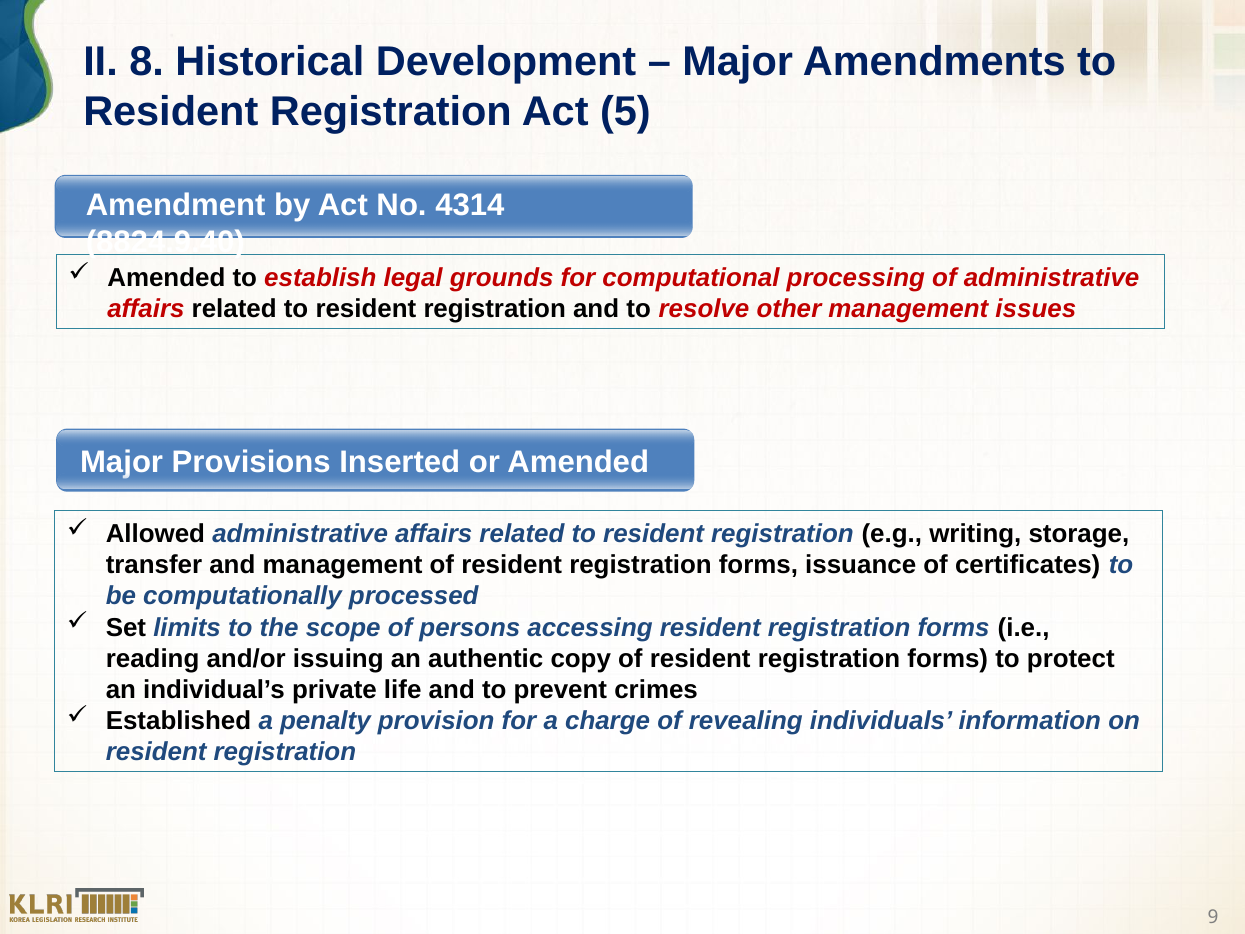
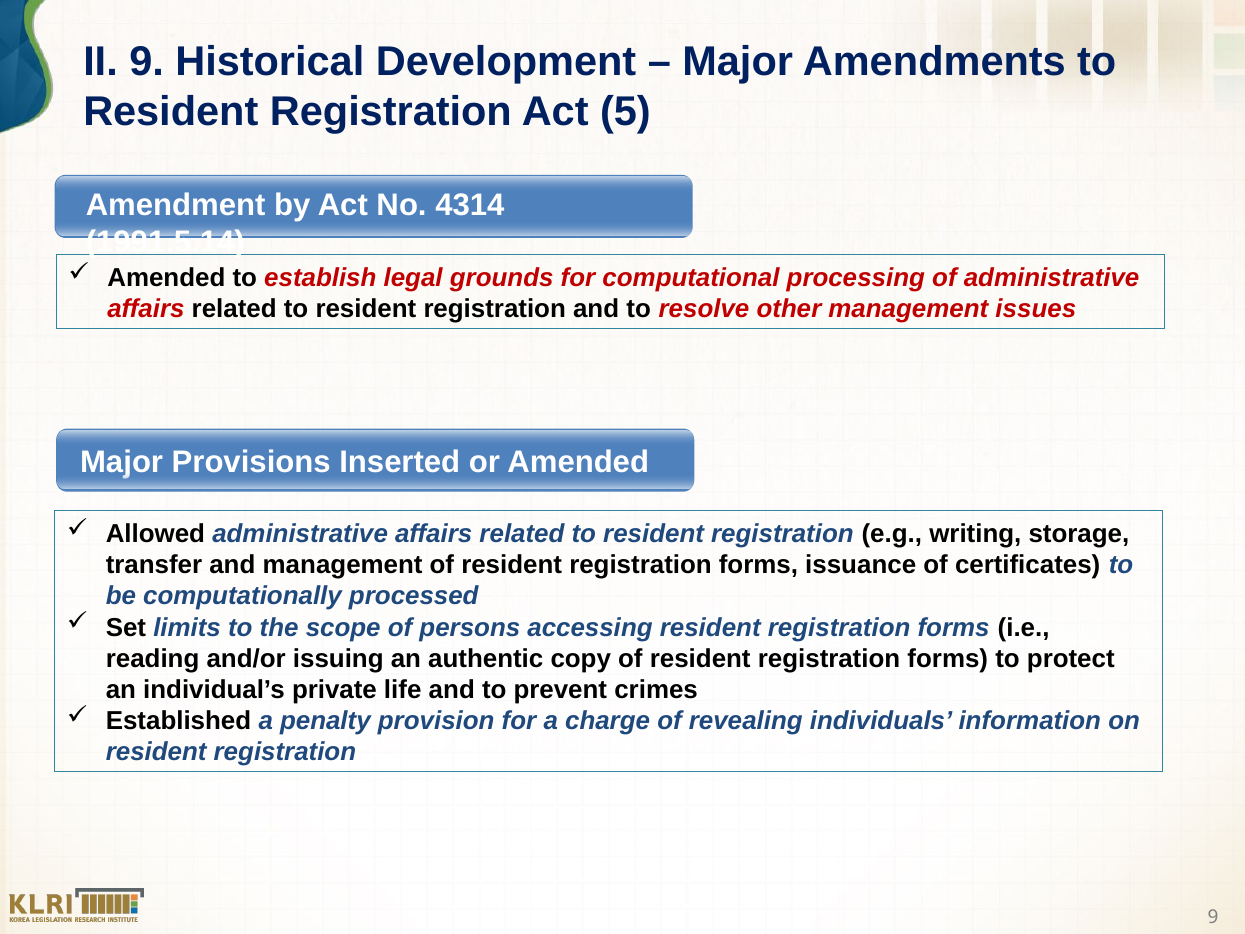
II 8: 8 -> 9 (147, 62)
8824.9.40: 8824.9.40 -> 1991.5.14 (165, 242)
